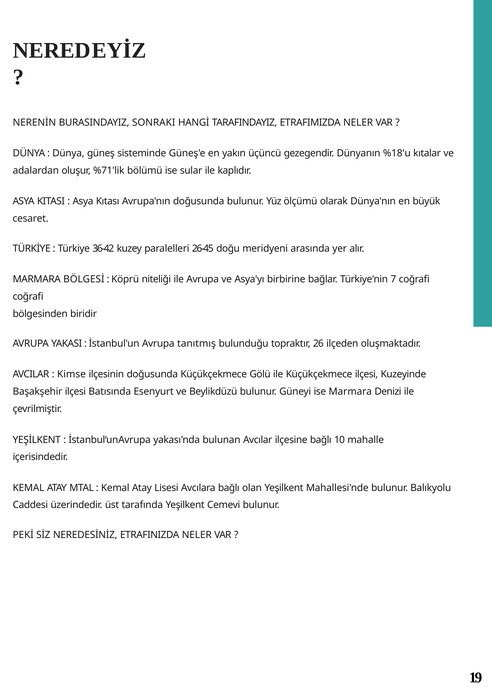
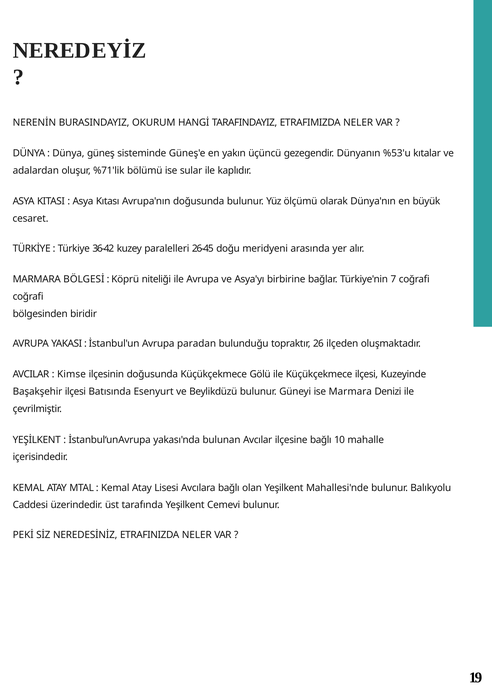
SONRAKI: SONRAKI -> OKURUM (154, 123)
%18'u: %18'u -> %53'u (397, 153)
tanıtmış: tanıtmış -> paradan (197, 344)
